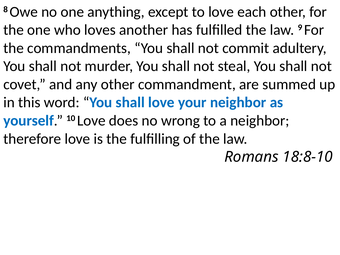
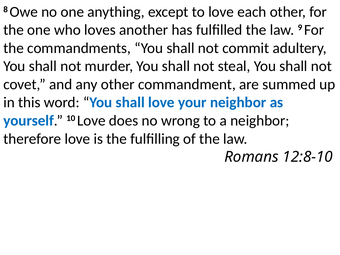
18:8-10: 18:8-10 -> 12:8-10 (308, 157)
